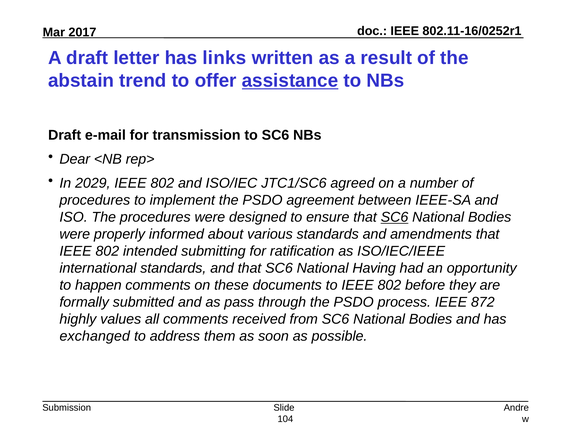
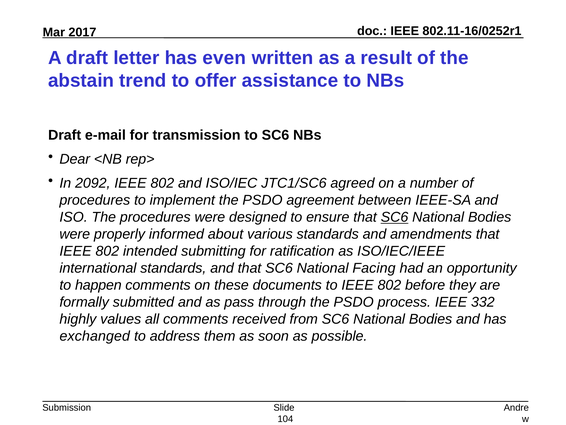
links: links -> even (224, 58)
assistance underline: present -> none (290, 81)
2029: 2029 -> 2092 (93, 183)
Having: Having -> Facing (374, 268)
872: 872 -> 332 (483, 302)
